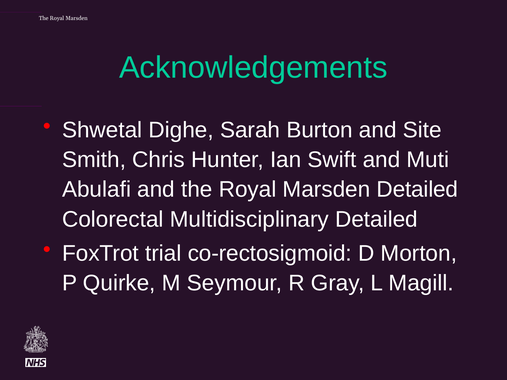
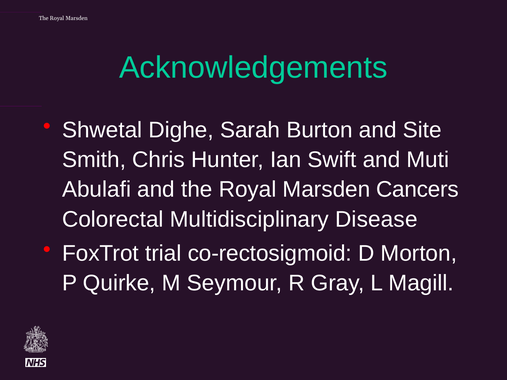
Marsden Detailed: Detailed -> Cancers (417, 190)
Multidisciplinary Detailed: Detailed -> Disease (376, 219)
